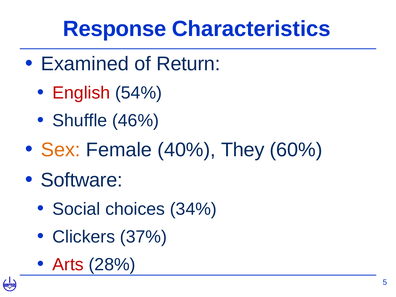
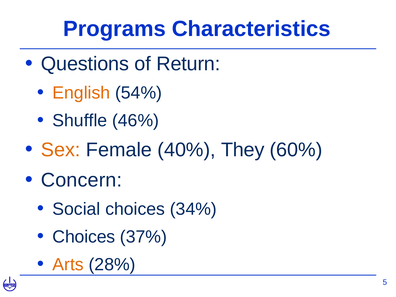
Response: Response -> Programs (115, 29)
Examined: Examined -> Questions (85, 64)
English colour: red -> orange (81, 93)
Software: Software -> Concern (82, 180)
Clickers: Clickers -> Choices (84, 237)
Arts colour: red -> orange (68, 265)
